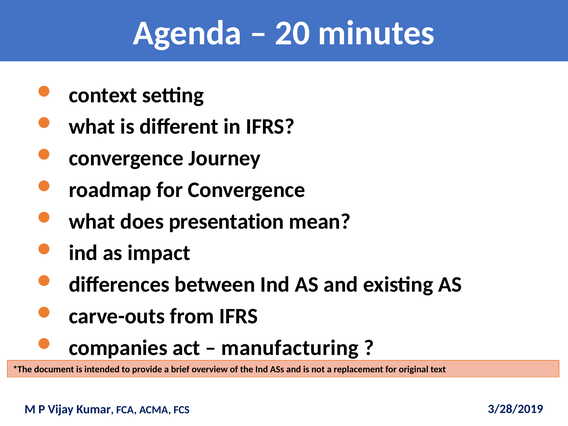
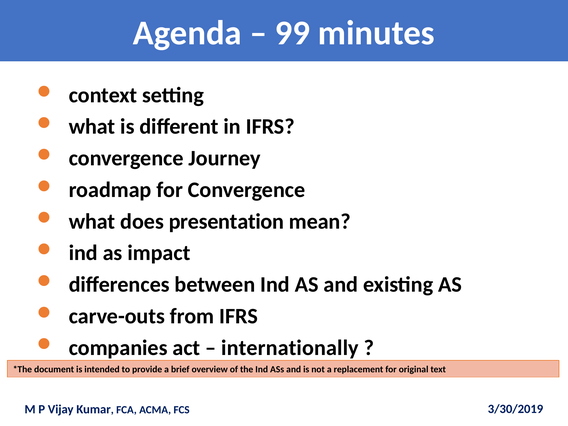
20: 20 -> 99 (292, 33)
manufacturing: manufacturing -> internationally (290, 348)
3/28/2019: 3/28/2019 -> 3/30/2019 (515, 409)
